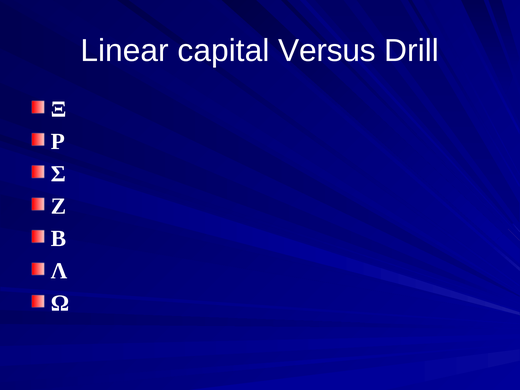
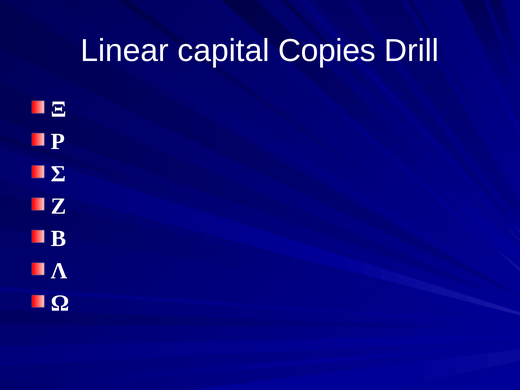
Versus: Versus -> Copies (327, 51)
